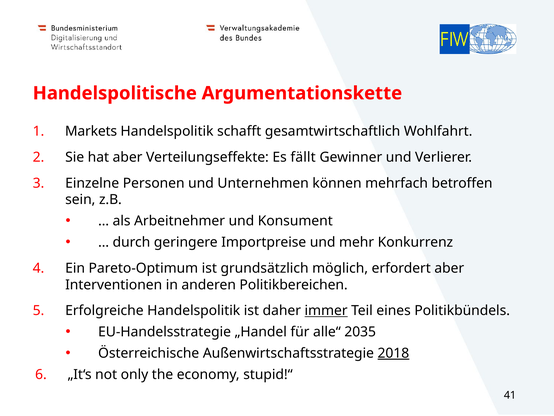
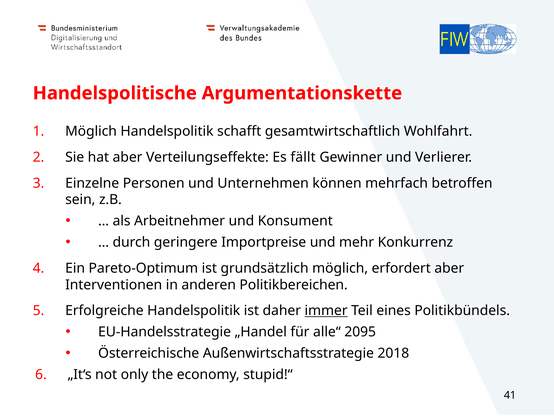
Markets: Markets -> Möglich (91, 131)
2035: 2035 -> 2095 (360, 332)
2018 underline: present -> none (393, 353)
